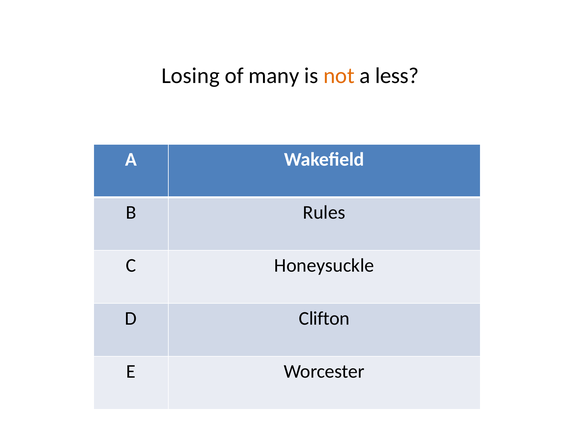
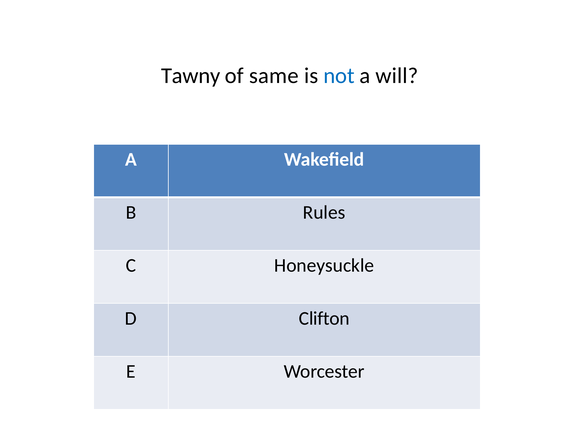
Losing: Losing -> Tawny (191, 76)
many: many -> same (274, 76)
not colour: orange -> blue (339, 76)
less: less -> will (397, 76)
